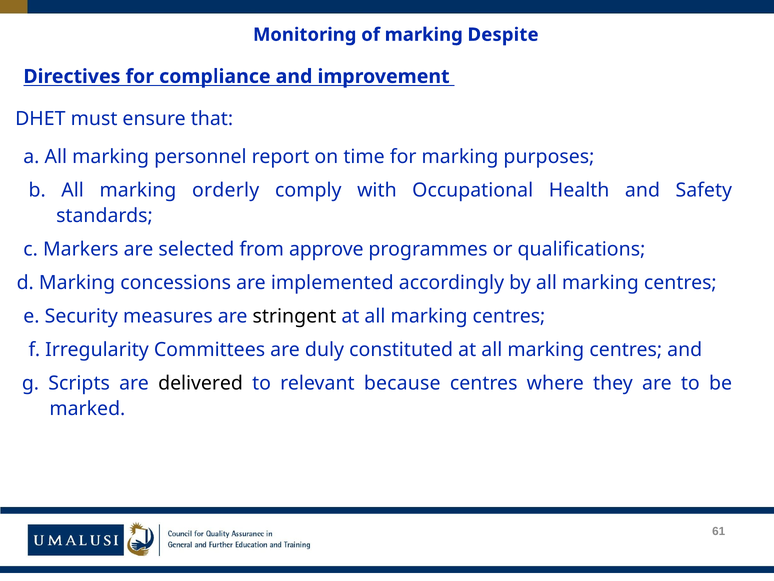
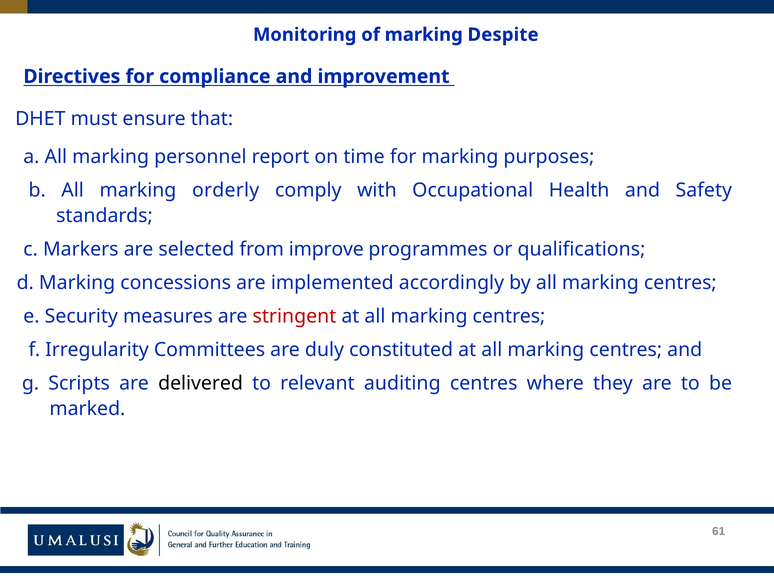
approve: approve -> improve (326, 249)
stringent colour: black -> red (294, 316)
because: because -> auditing (402, 383)
